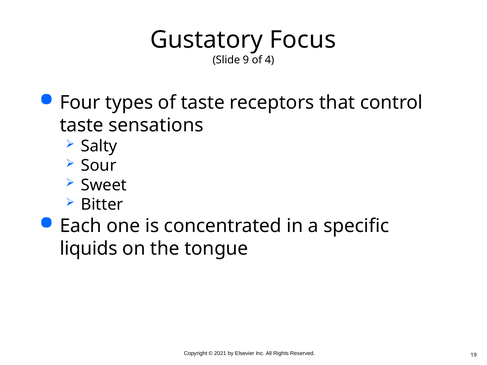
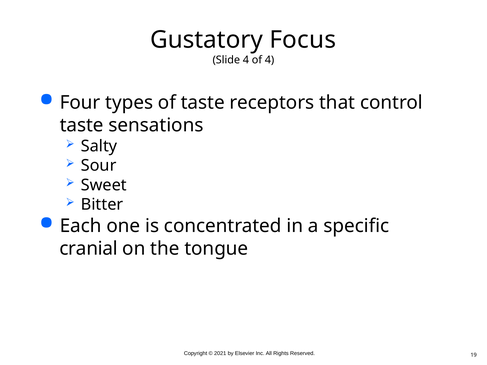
Slide 9: 9 -> 4 (246, 60)
liquids: liquids -> cranial (89, 249)
